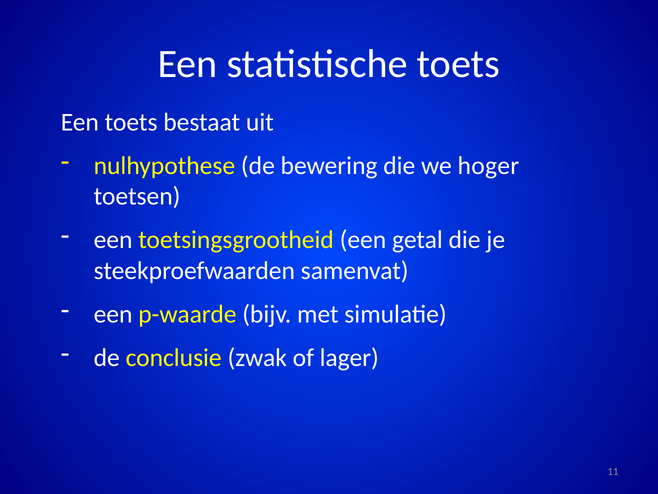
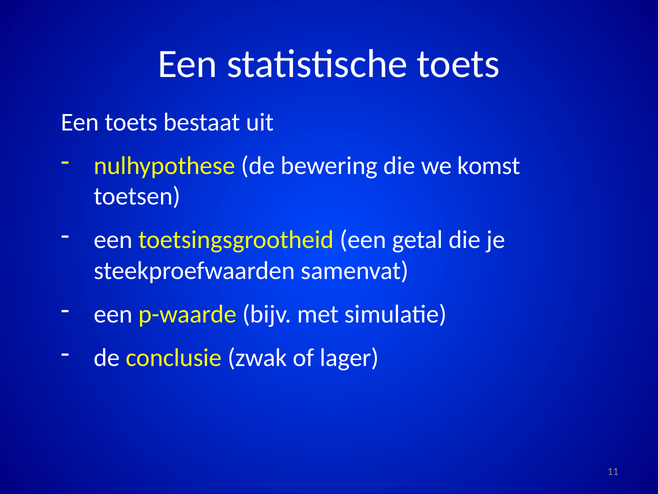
hoger: hoger -> komst (489, 166)
